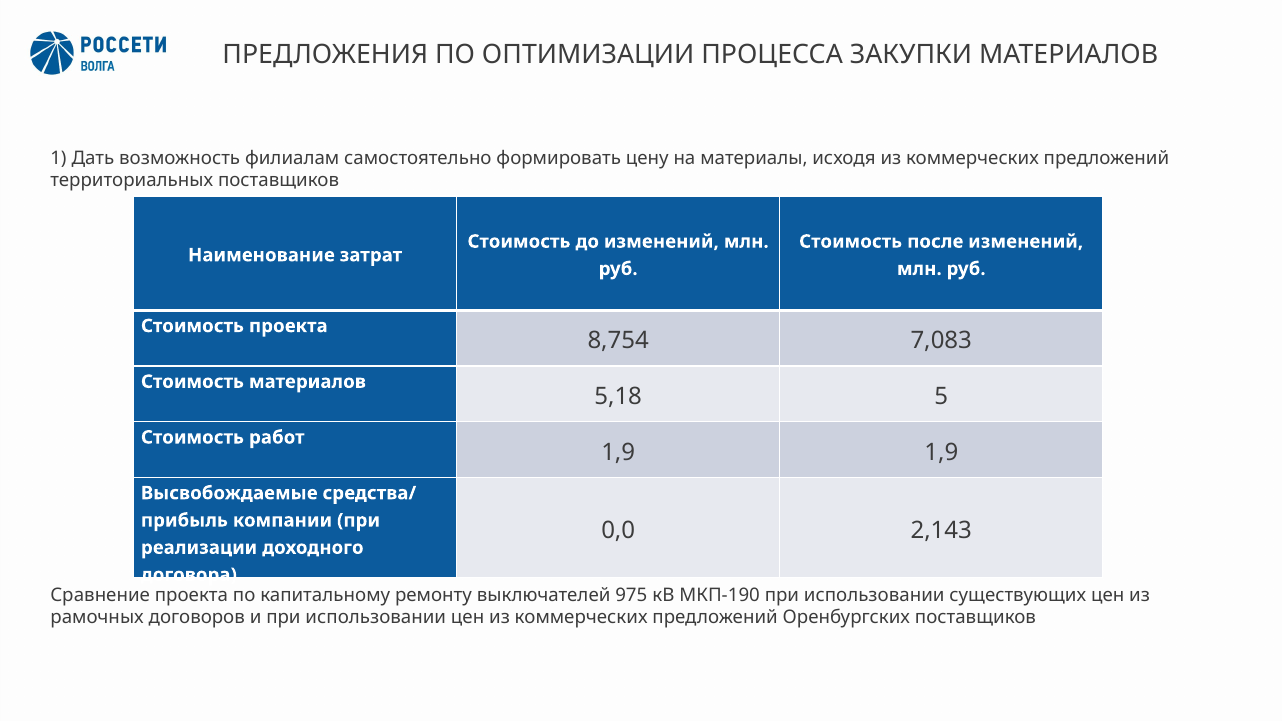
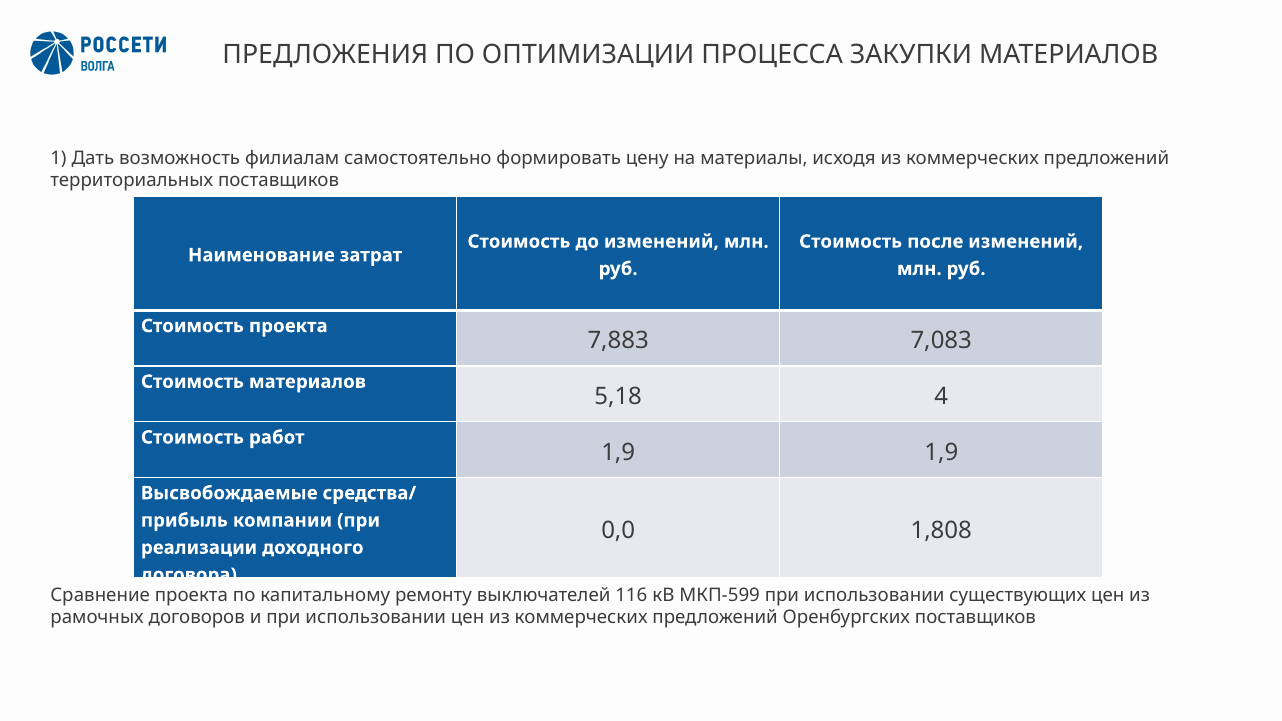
8,754: 8,754 -> 7,883 (618, 341)
5: 5 -> 4 (941, 396)
2,143: 2,143 -> 1,808 (941, 530)
975: 975 -> 116 (631, 595)
МКП-190: МКП-190 -> МКП-599 (720, 595)
